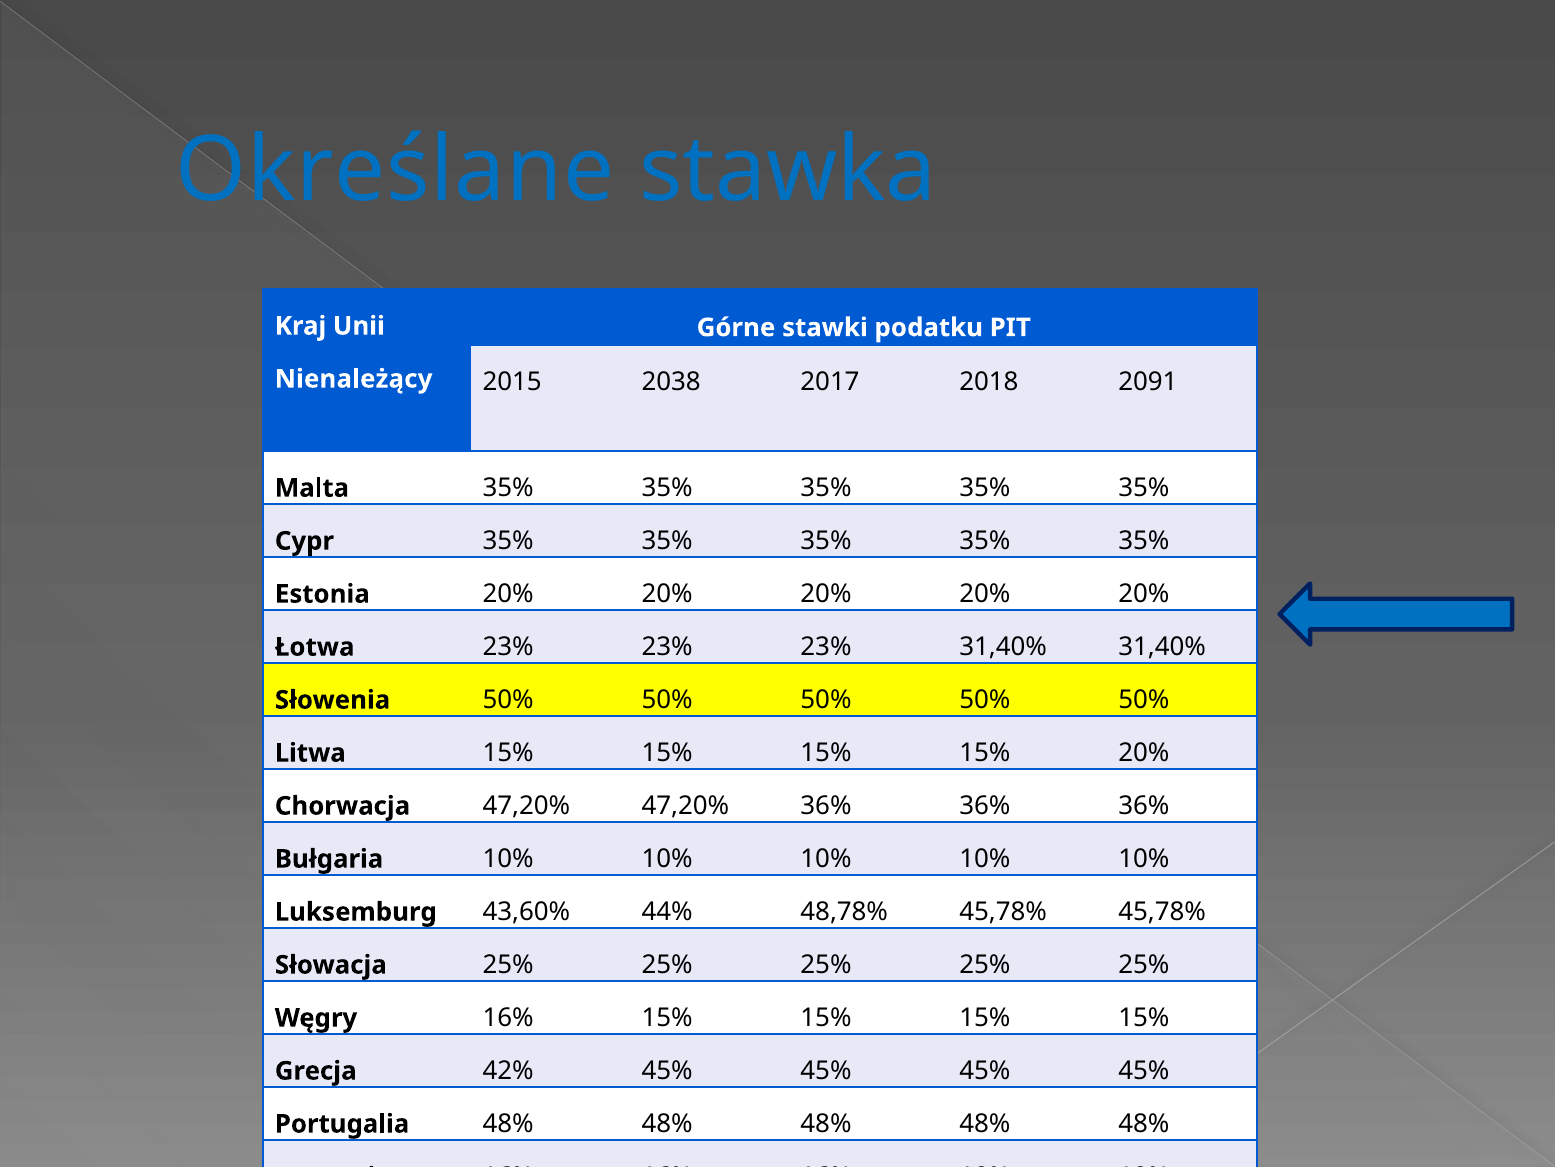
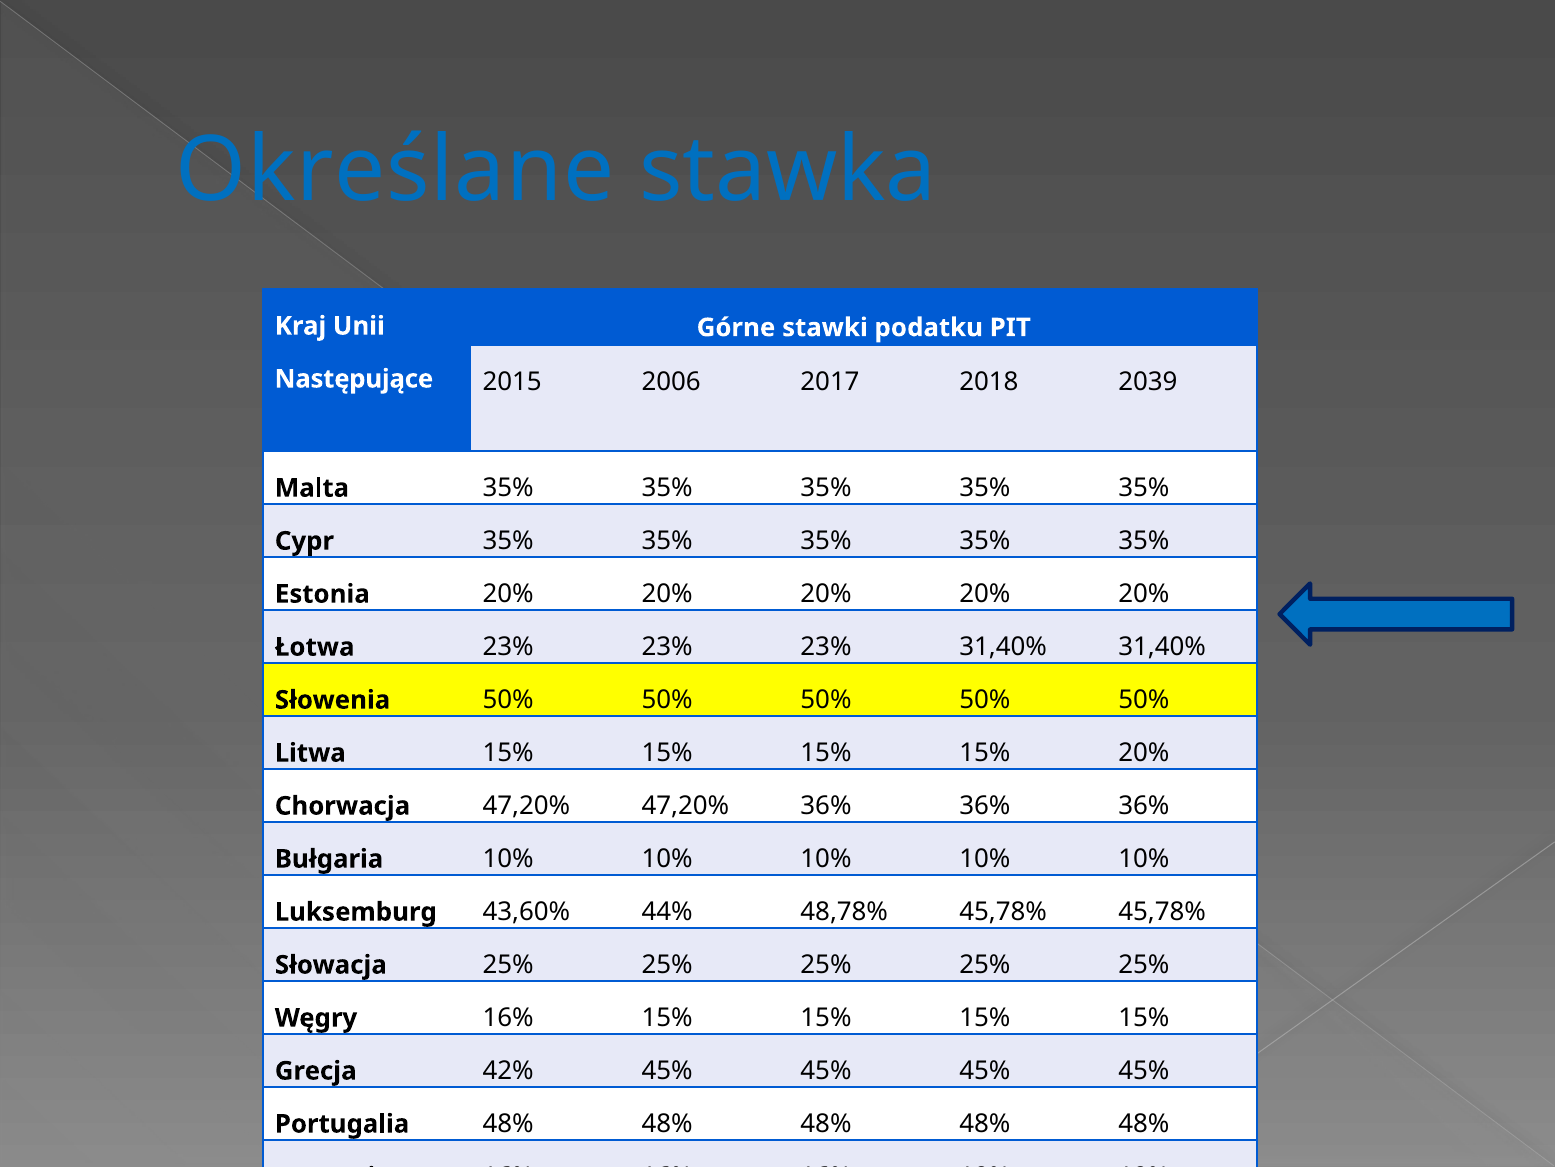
Nienależący: Nienależący -> Następujące (354, 379)
2038: 2038 -> 2006 (671, 382)
2091: 2091 -> 2039 (1148, 382)
